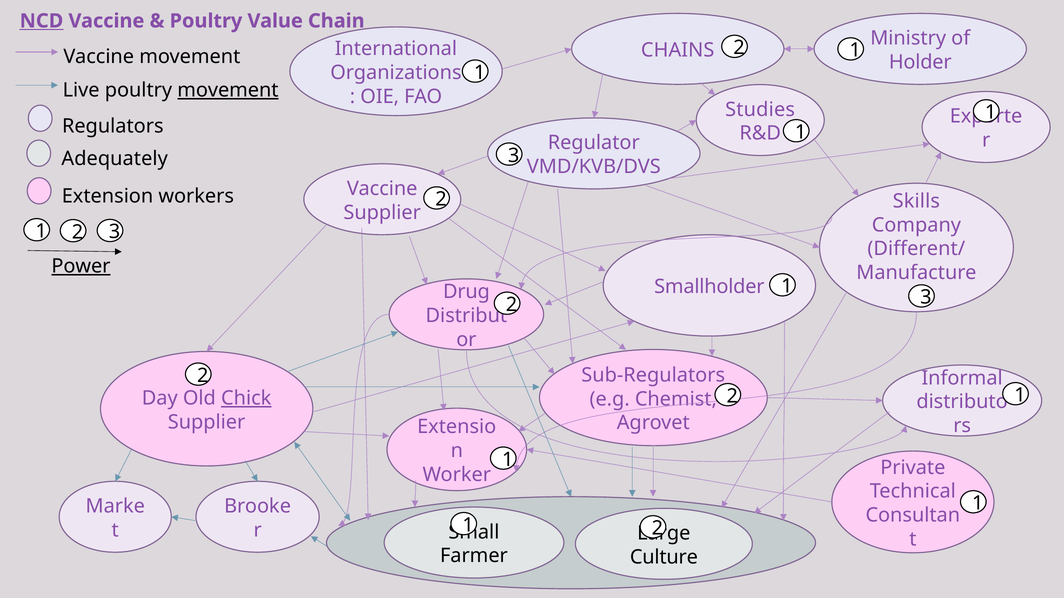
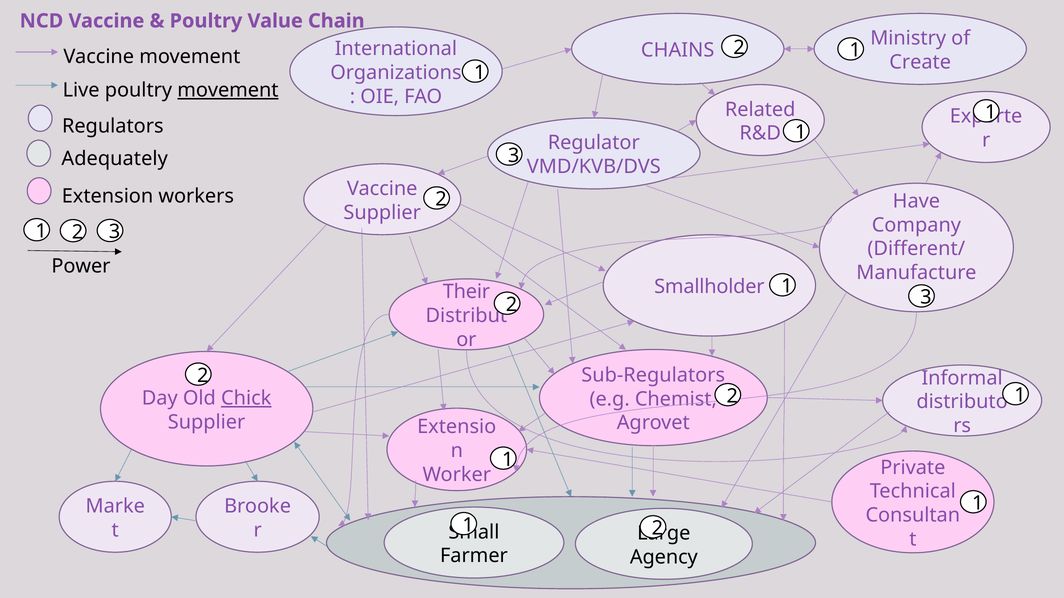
NCD underline: present -> none (41, 21)
Holder: Holder -> Create (920, 62)
Studies: Studies -> Related (760, 110)
Skills: Skills -> Have (916, 201)
Power underline: present -> none (81, 266)
Drug: Drug -> Their (466, 292)
Culture: Culture -> Agency (664, 558)
